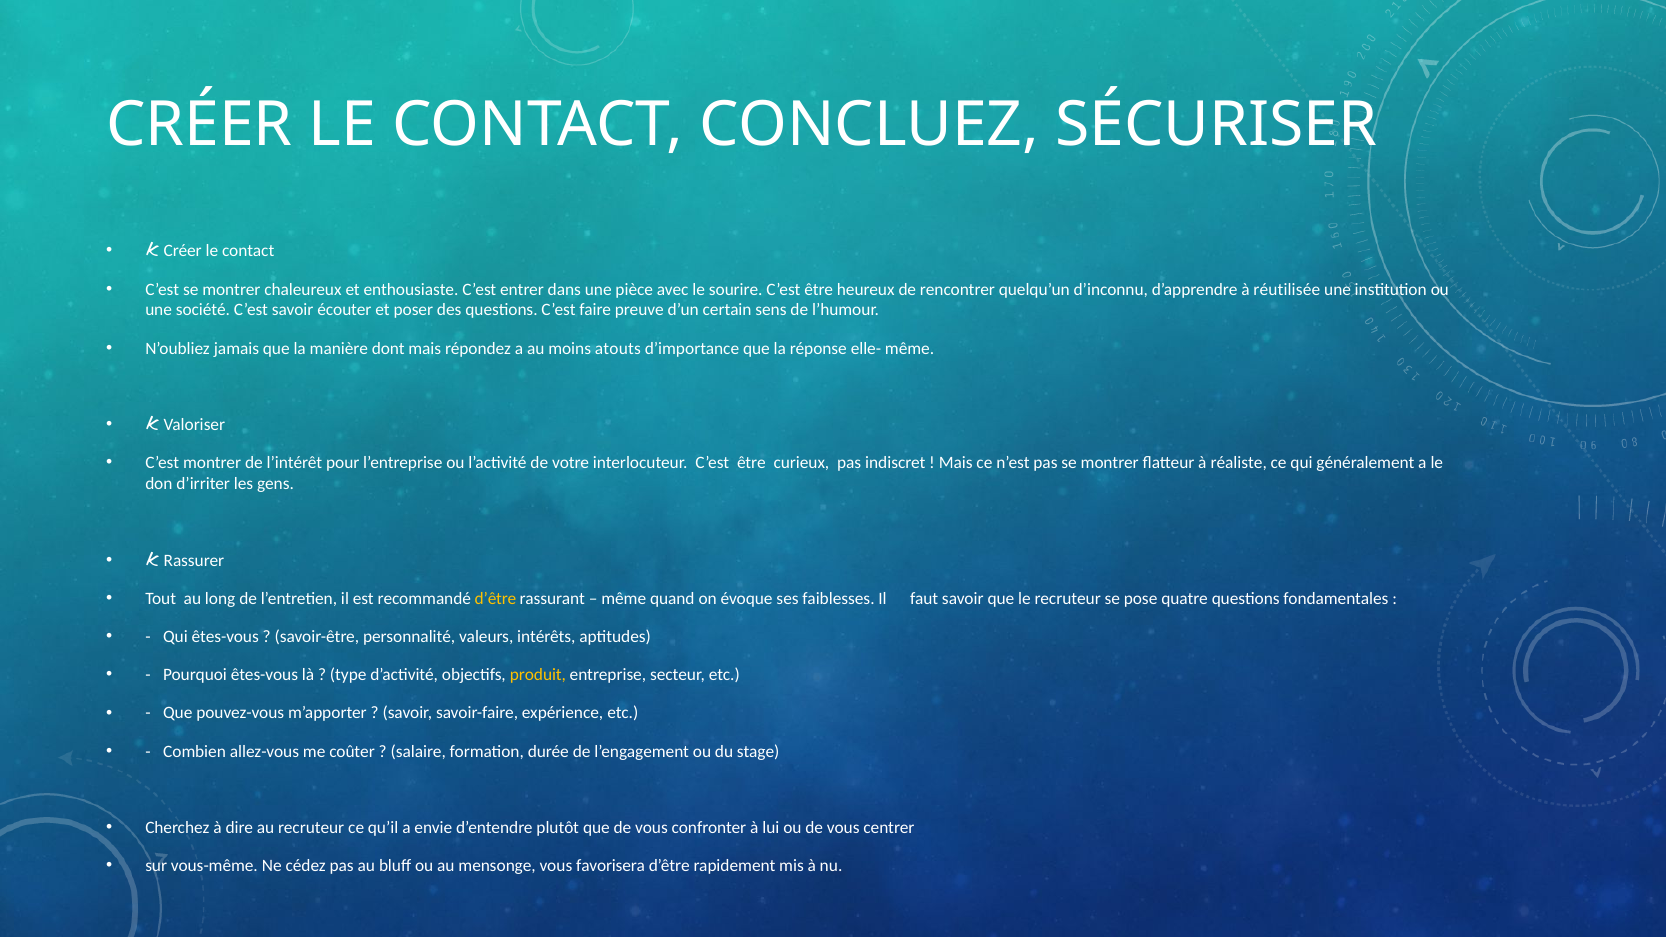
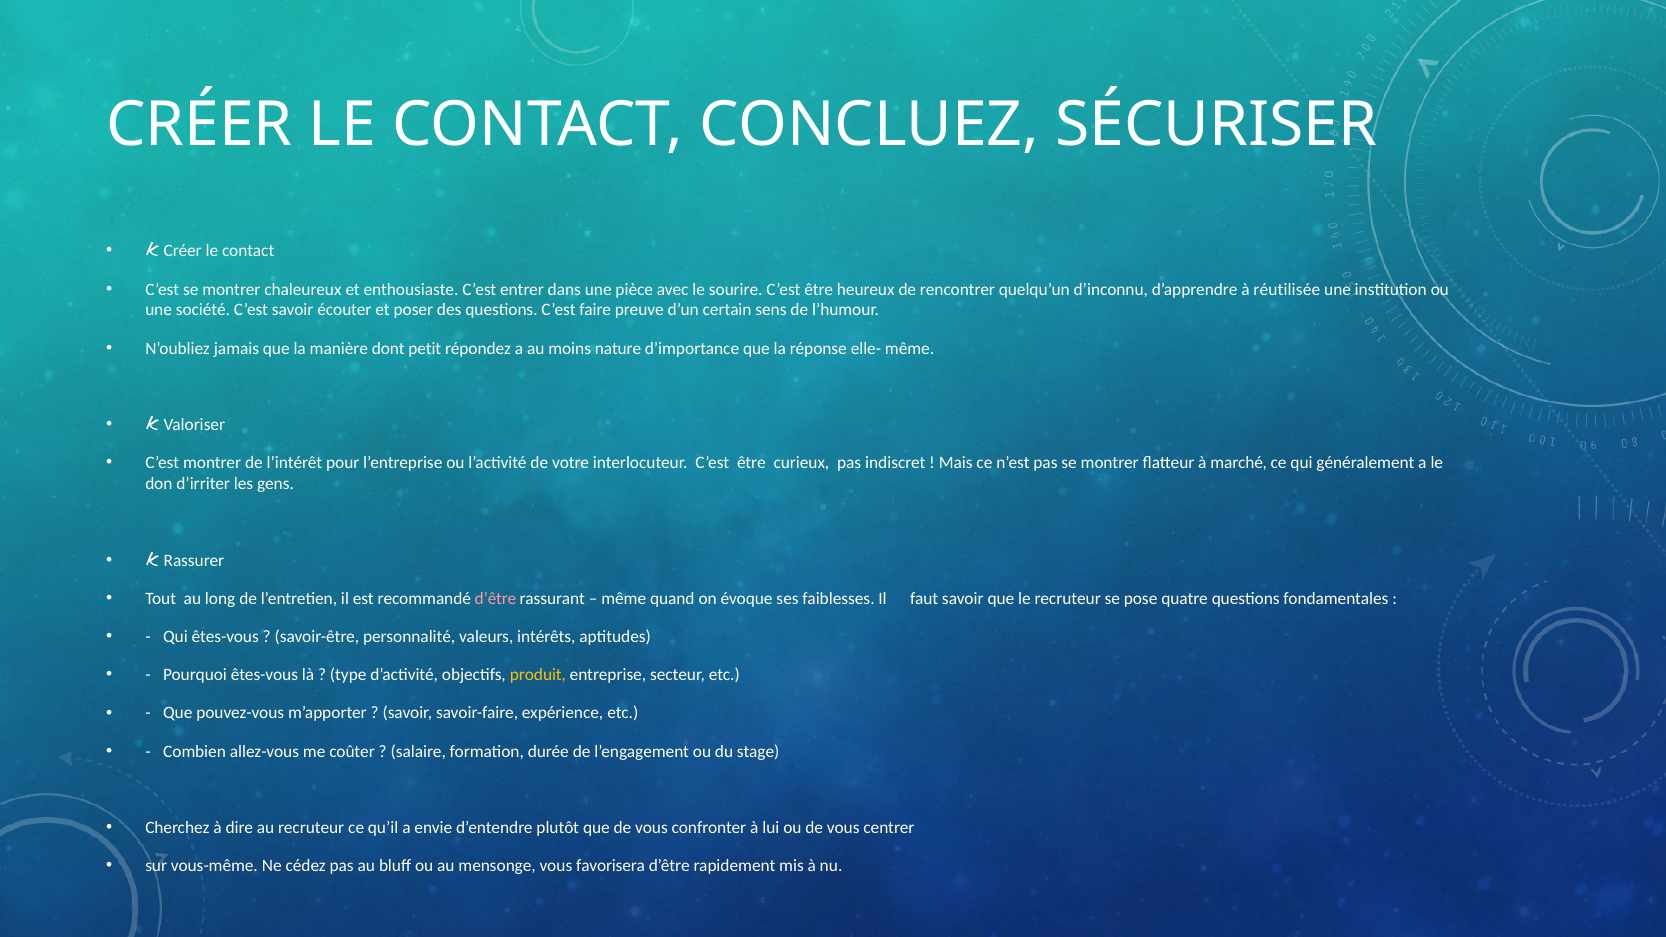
dont mais: mais -> petit (425, 348)
atouts: atouts -> nature (618, 348)
réaliste: réaliste -> marché (1239, 463)
d’être colour: yellow -> pink (496, 599)
